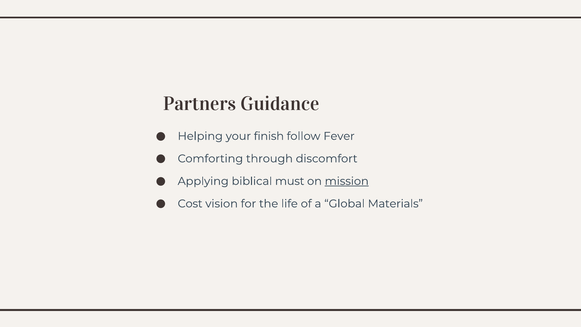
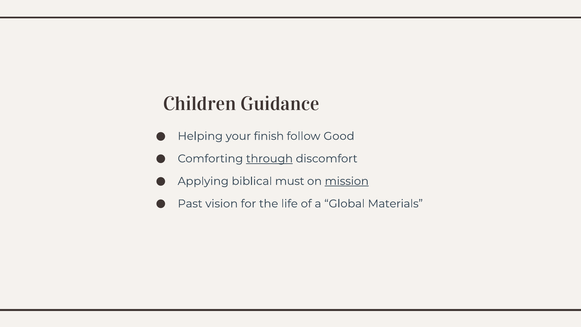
Partners: Partners -> Children (200, 104)
Fever: Fever -> Good (339, 136)
through underline: none -> present (269, 159)
Cost: Cost -> Past (190, 204)
